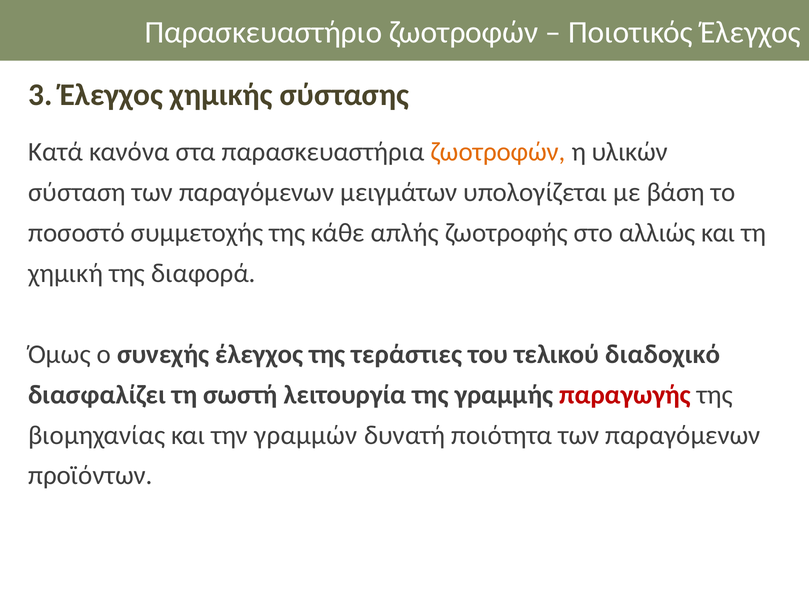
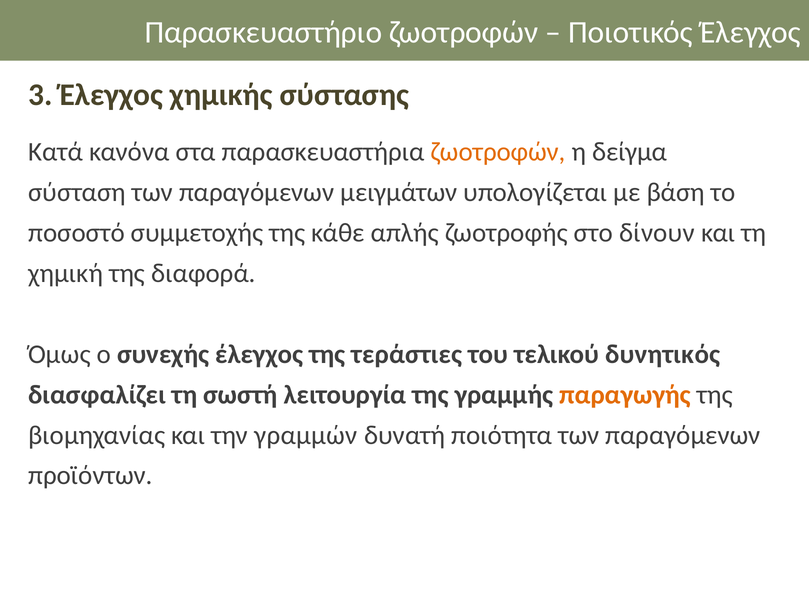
υλικών: υλικών -> δείγμα (630, 152)
αλλιώς: αλλιώς -> δίνουν (657, 233)
διαδοχικό: διαδοχικό -> δυνητικός (663, 354)
παραγωγής colour: red -> orange (625, 394)
